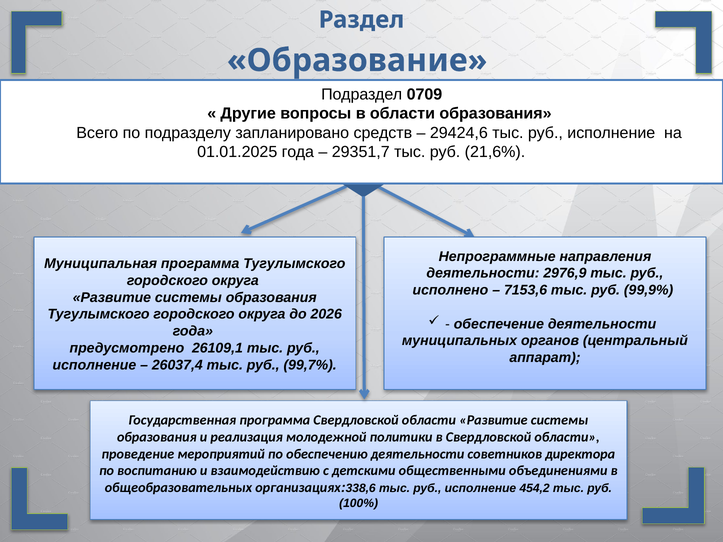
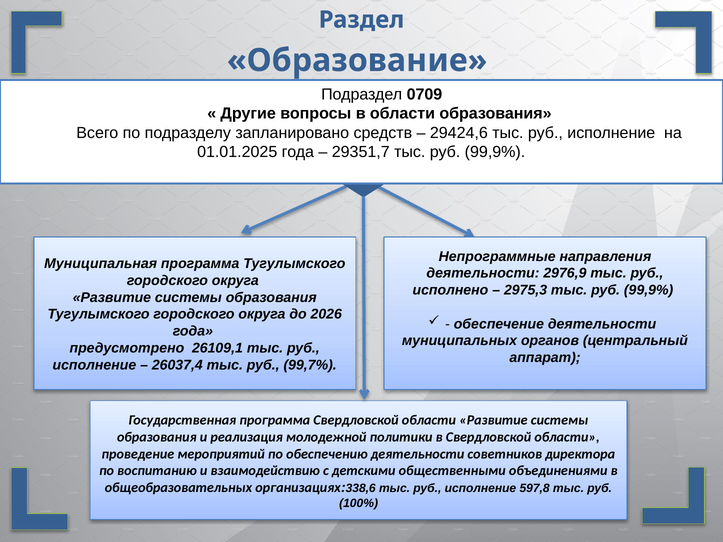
29351,7 тыс руб 21,6%: 21,6% -> 99,9% (495, 152)
7153,6: 7153,6 -> 2975,3 (526, 290)
454,2: 454,2 -> 597,8 (535, 489)
